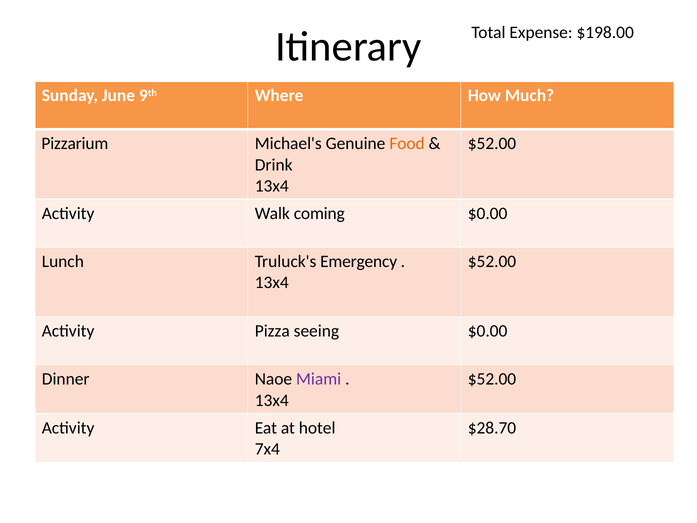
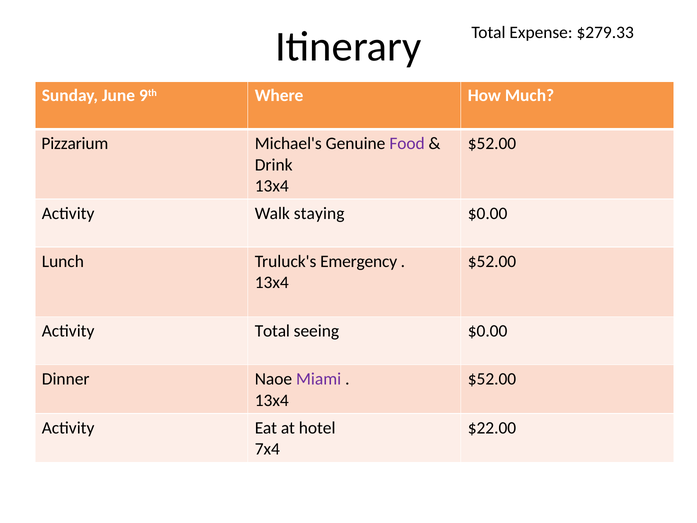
$198.00: $198.00 -> $279.33 (605, 33)
Food colour: orange -> purple (407, 144)
coming: coming -> staying (319, 213)
Activity Pizza: Pizza -> Total (272, 331)
$28.70: $28.70 -> $22.00 (492, 428)
